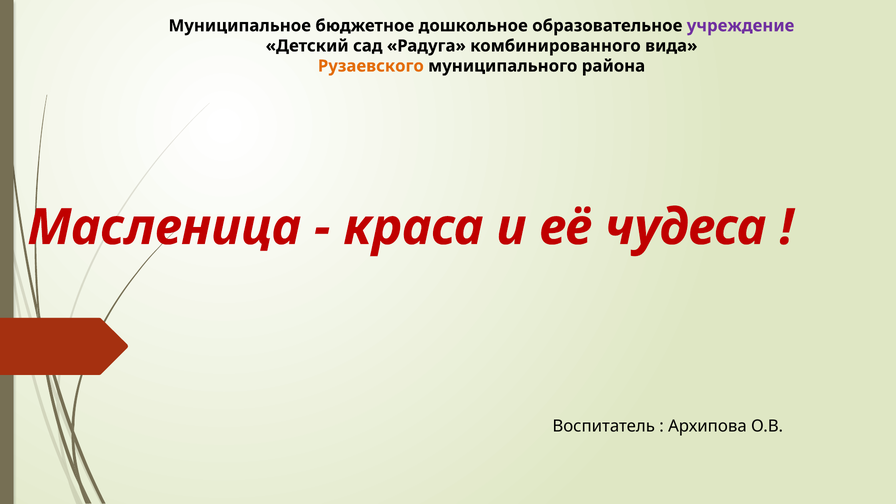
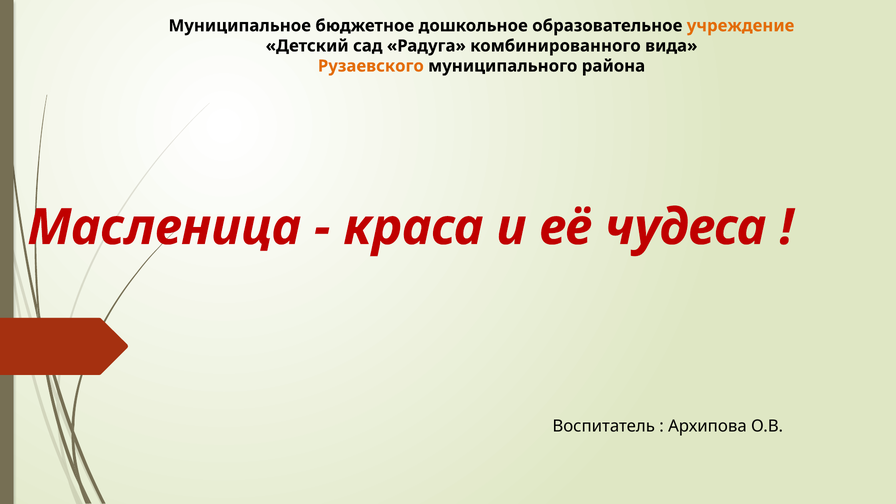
учреждение colour: purple -> orange (741, 26)
